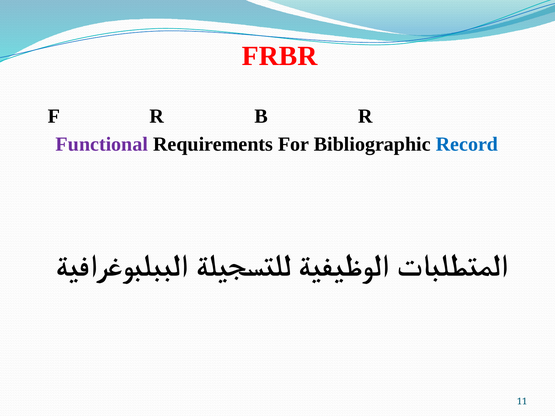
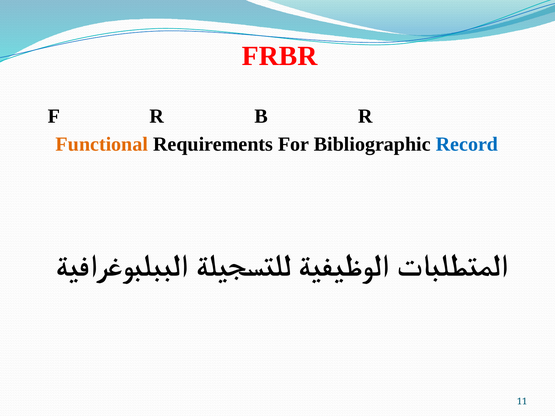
Functional colour: purple -> orange (102, 144)
